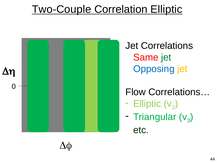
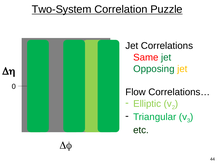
Two-Couple: Two-Couple -> Two-System (62, 9)
Correlation Elliptic: Elliptic -> Puzzle (166, 9)
Opposing colour: blue -> green (154, 69)
